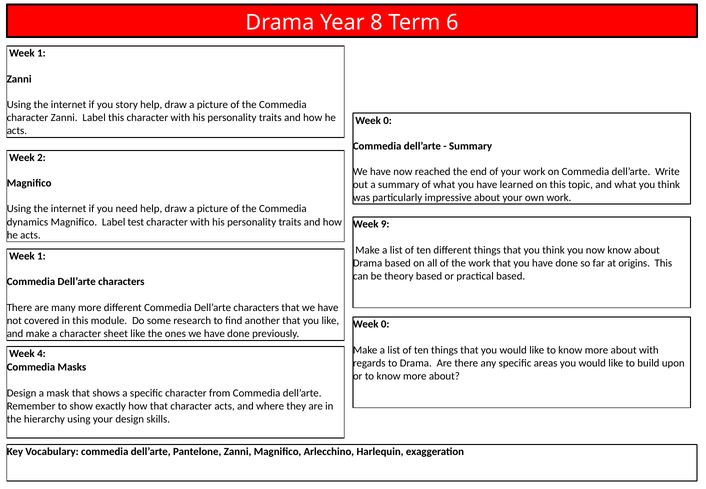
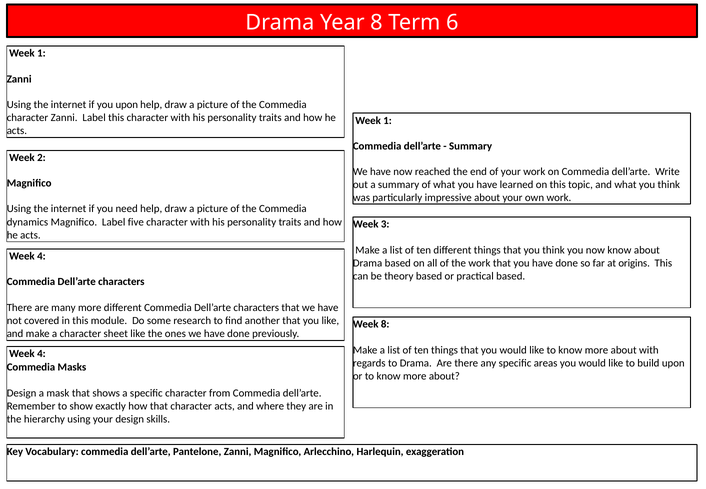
you story: story -> upon (127, 105)
0: 0 -> 1 (388, 120)
test: test -> five (136, 222)
9: 9 -> 3 (385, 224)
1: 1 -> 4 (41, 256)
0: 0 -> 8 (385, 324)
